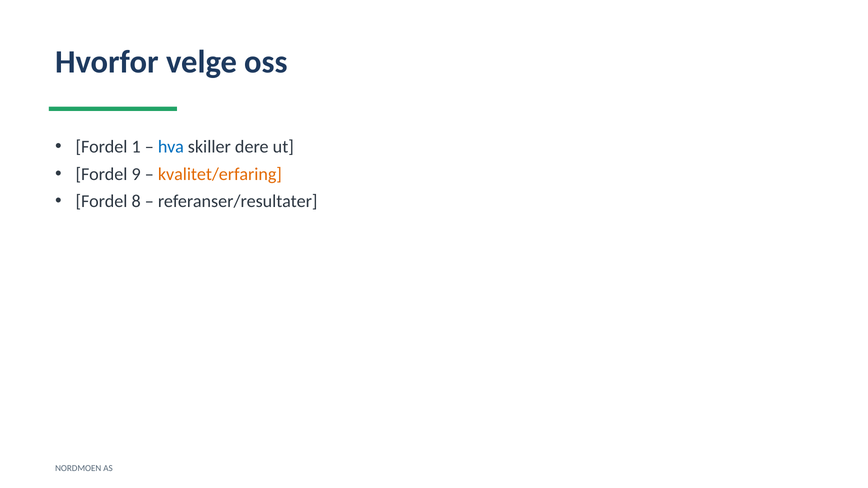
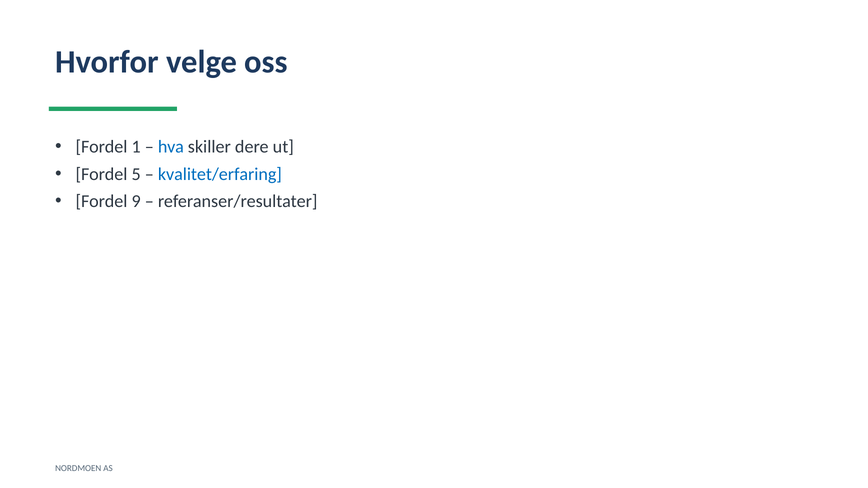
9: 9 -> 5 (136, 174)
kvalitet/erfaring colour: orange -> blue (220, 174)
8: 8 -> 9 (136, 201)
